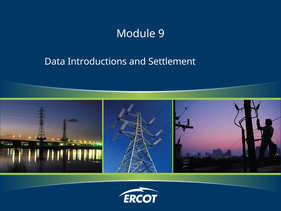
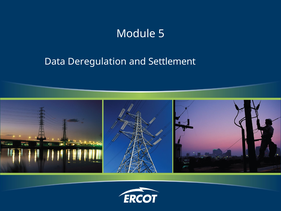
9: 9 -> 5 (161, 34)
Introductions: Introductions -> Deregulation (97, 62)
